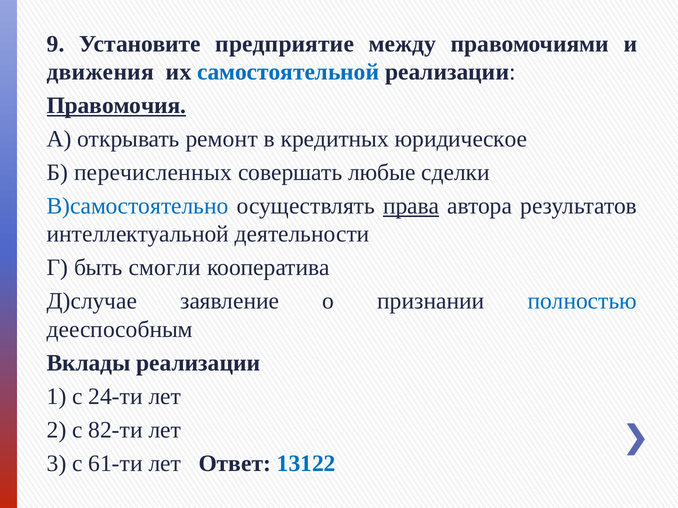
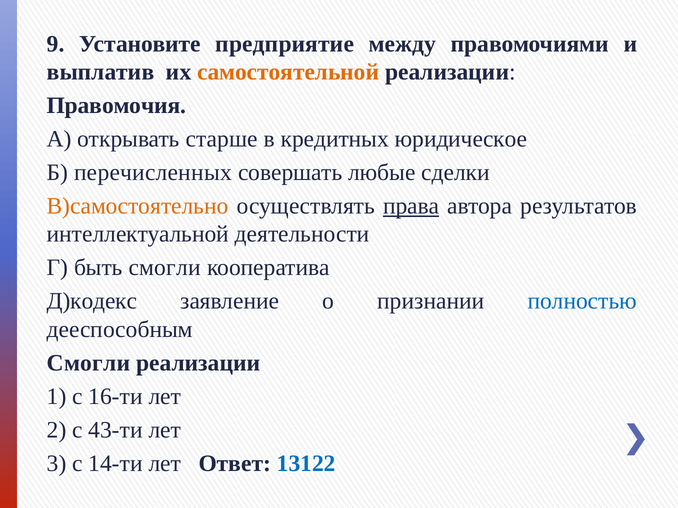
движения: движения -> выплатив (101, 72)
самостоятельной colour: blue -> orange (288, 72)
Правомочия underline: present -> none (116, 106)
ремонт: ремонт -> старше (222, 139)
В)самостоятельно colour: blue -> orange (138, 206)
Д)случае: Д)случае -> Д)кодекс (92, 301)
Вклады: Вклады -> Смогли (88, 363)
24-ти: 24-ти -> 16-ти (116, 397)
82-ти: 82-ти -> 43-ти (116, 430)
61-ти: 61-ти -> 14-ти (116, 464)
